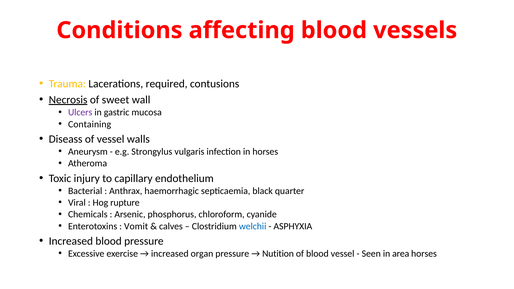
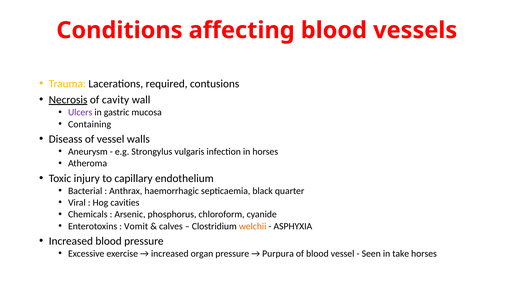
sweet: sweet -> cavity (116, 100)
rupture: rupture -> cavities (125, 203)
welchii colour: blue -> orange (253, 226)
Nutition: Nutition -> Purpura (278, 254)
area: area -> take (401, 254)
